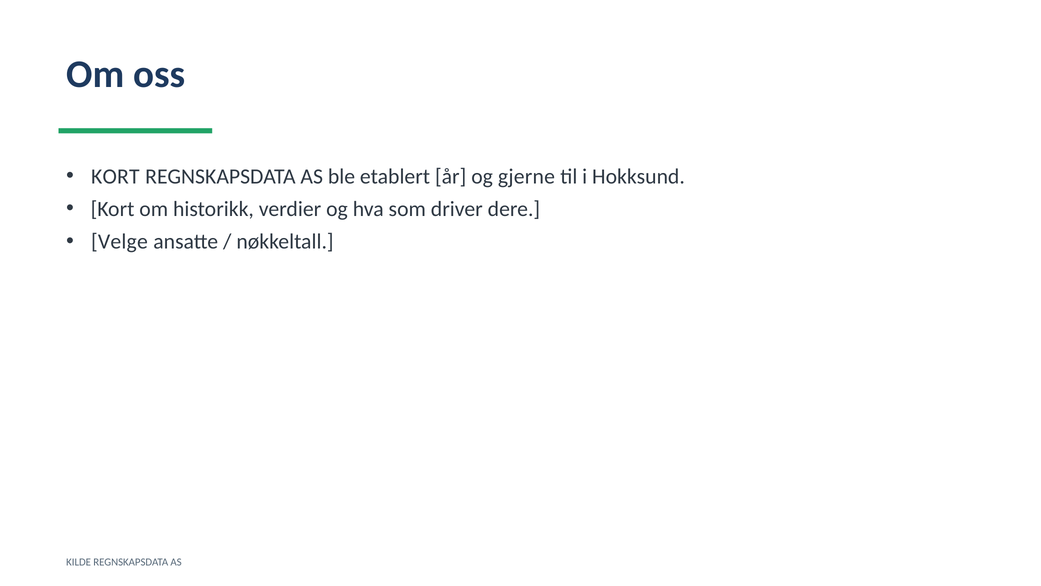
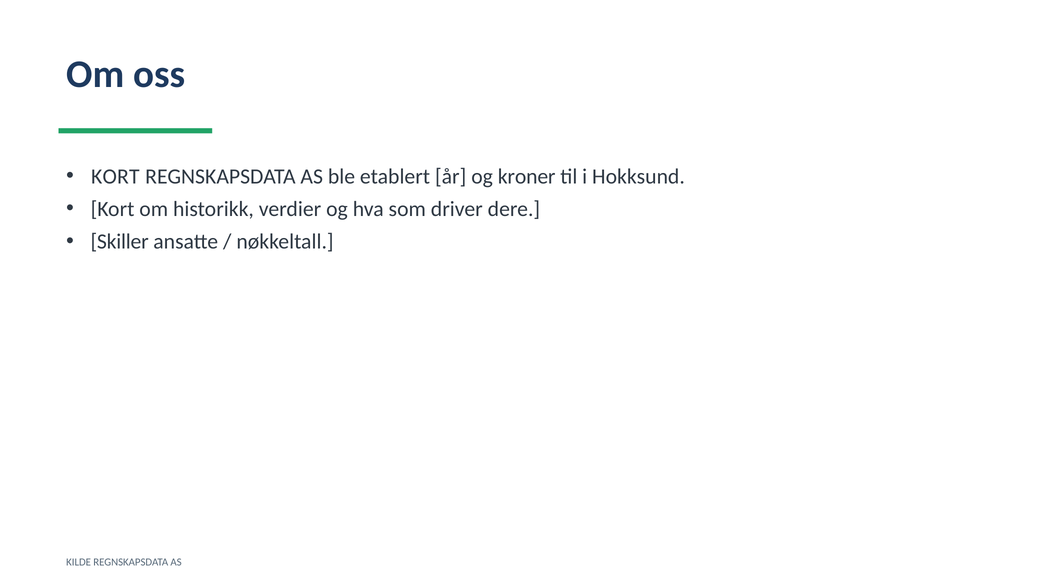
gjerne: gjerne -> kroner (527, 176)
Velge: Velge -> Skiller (120, 241)
